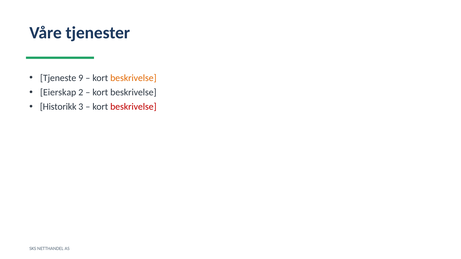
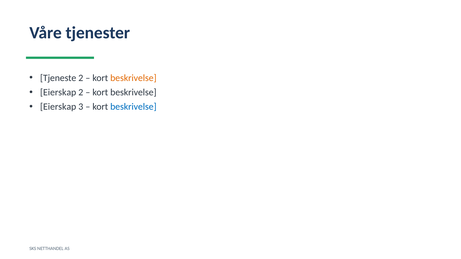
Tjeneste 9: 9 -> 2 (81, 78)
Historikk: Historikk -> Eierskap (58, 107)
beskrivelse colour: red -> blue (133, 107)
